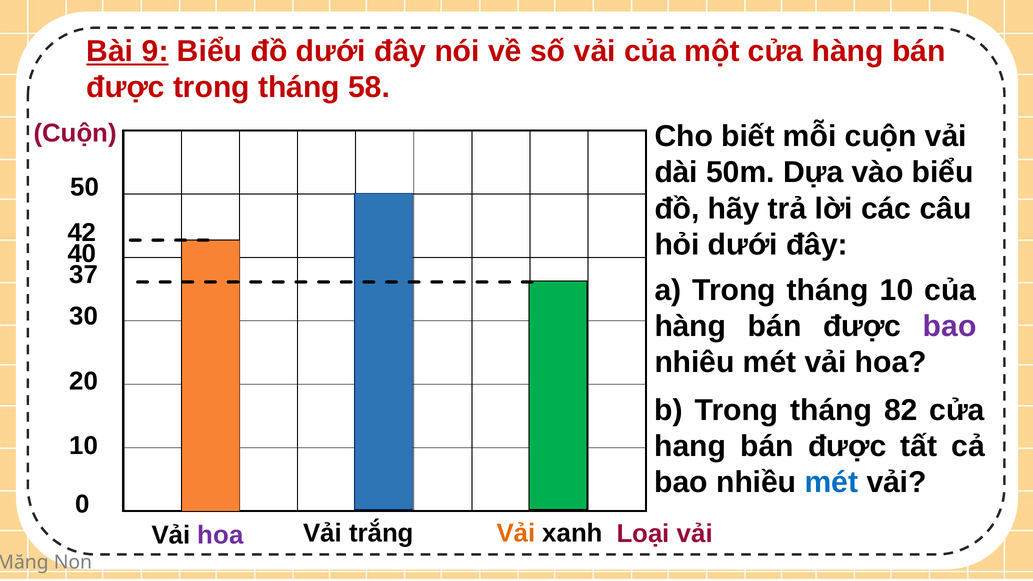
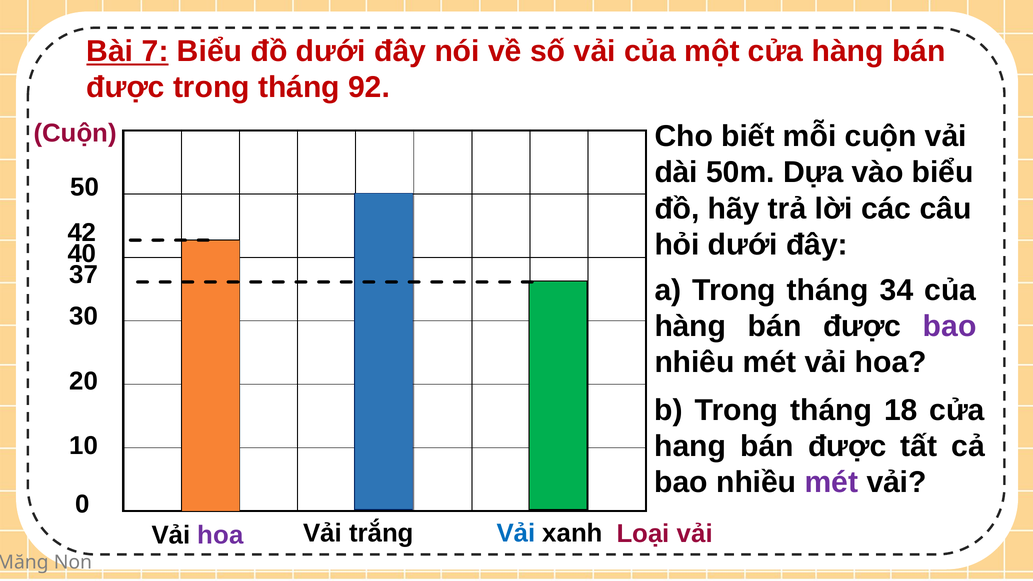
9: 9 -> 7 (155, 51)
58: 58 -> 92 (369, 88)
tháng 10: 10 -> 34 (896, 290)
82: 82 -> 18 (901, 410)
mét colour: blue -> purple (831, 483)
Vải colour: orange -> blue (516, 533)
